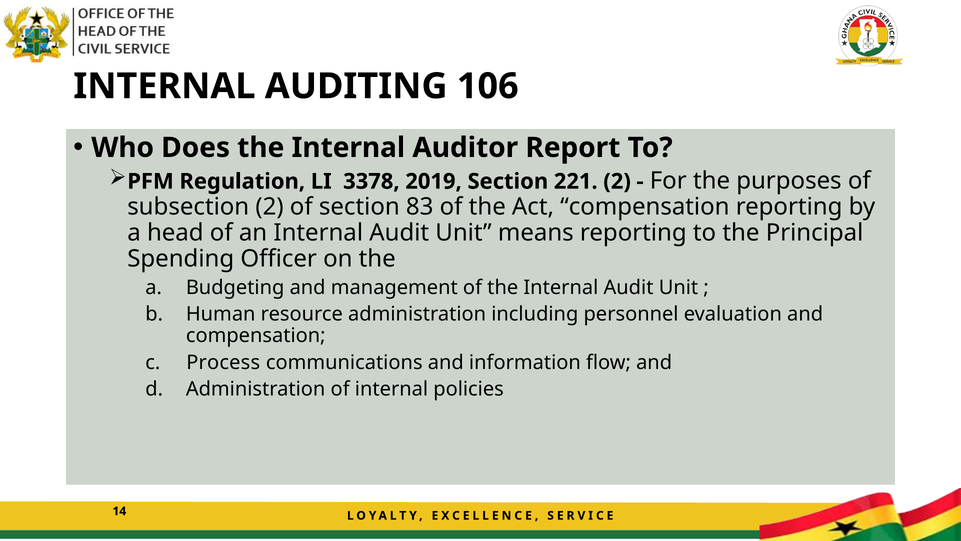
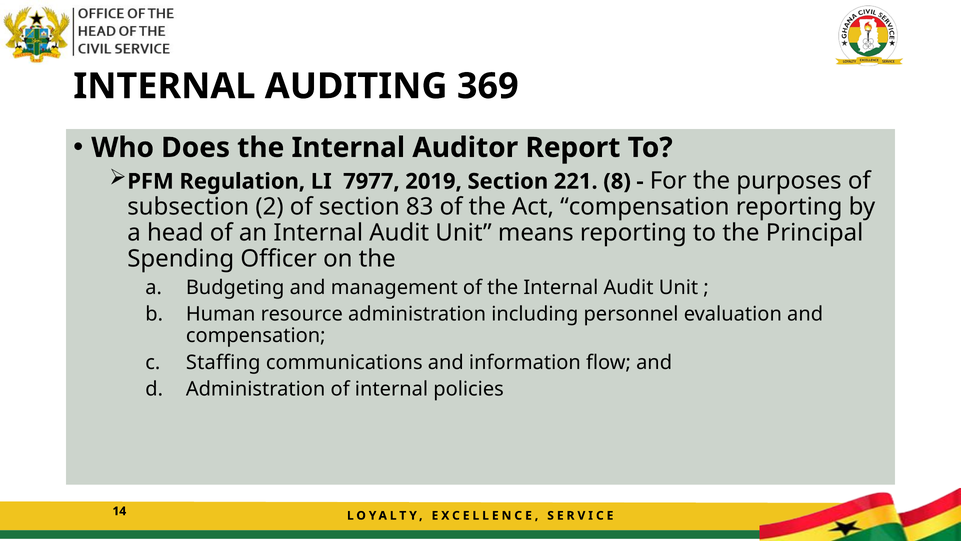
106: 106 -> 369 (488, 86)
3378: 3378 -> 7977 (371, 181)
221 2: 2 -> 8 (617, 181)
Process: Process -> Staffing (223, 362)
